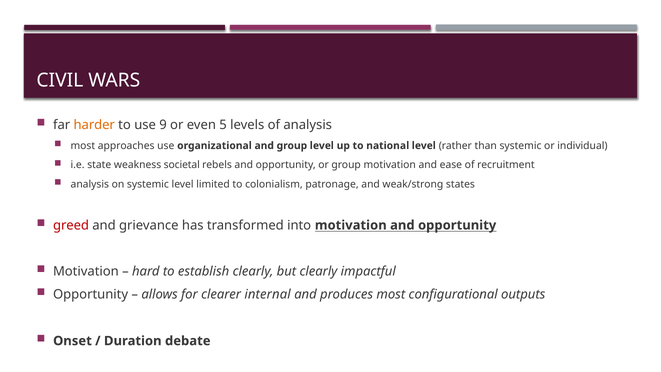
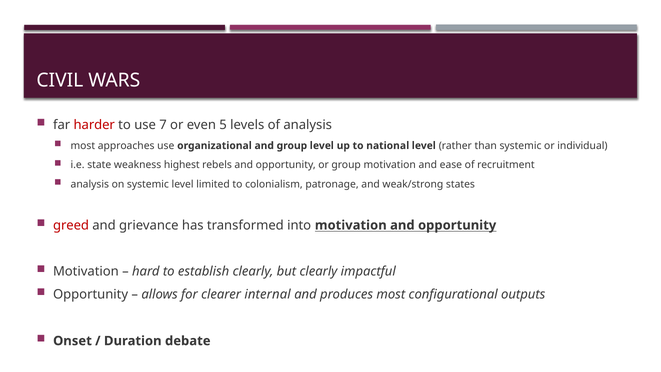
harder colour: orange -> red (94, 125)
9: 9 -> 7 (163, 125)
societal: societal -> highest (182, 165)
